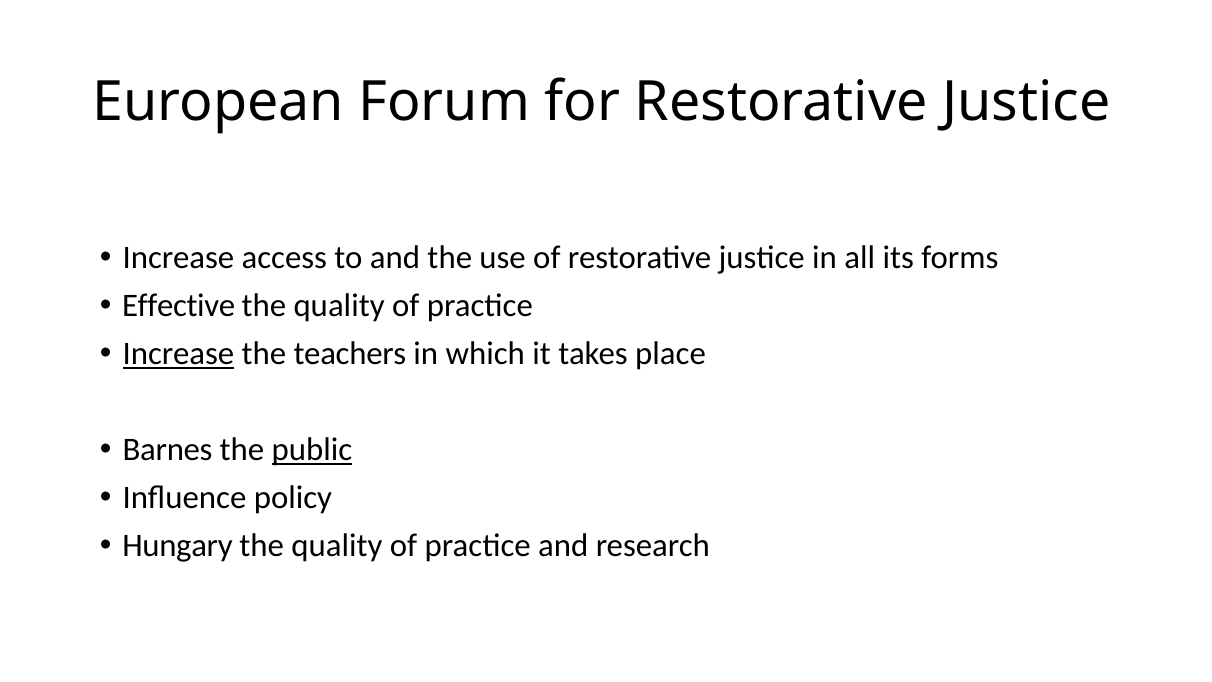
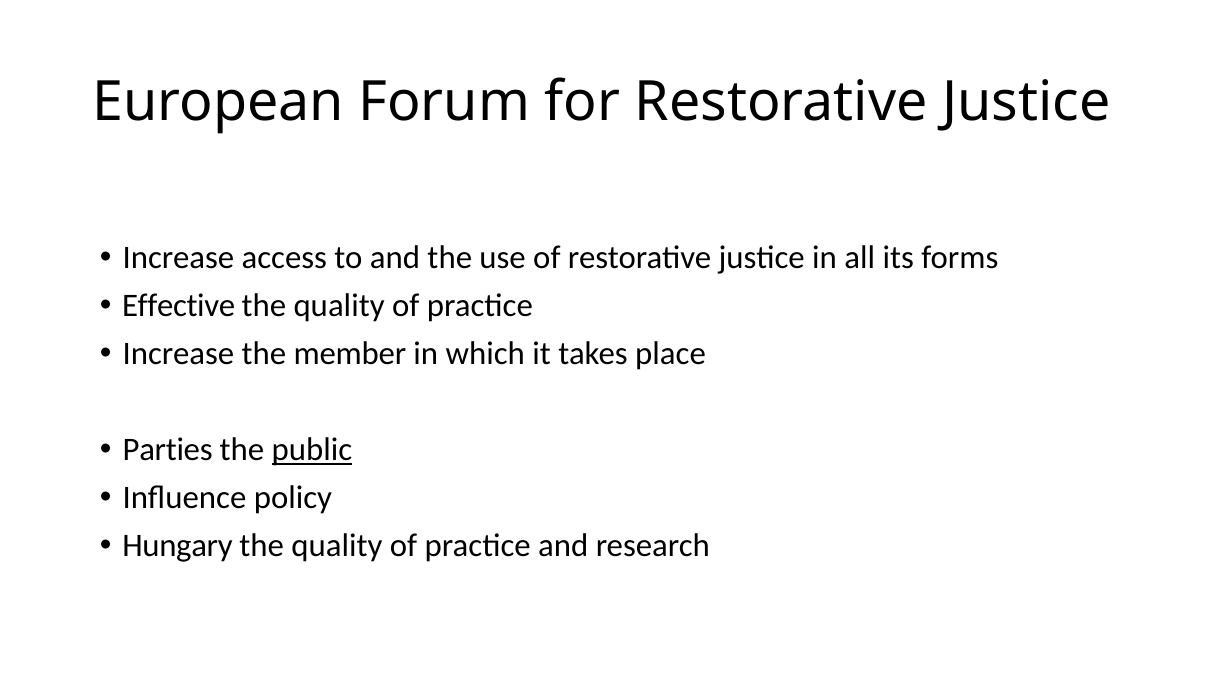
Increase underline: present -> none (178, 353)
teachers: teachers -> member (350, 353)
Barnes: Barnes -> Parties (168, 450)
